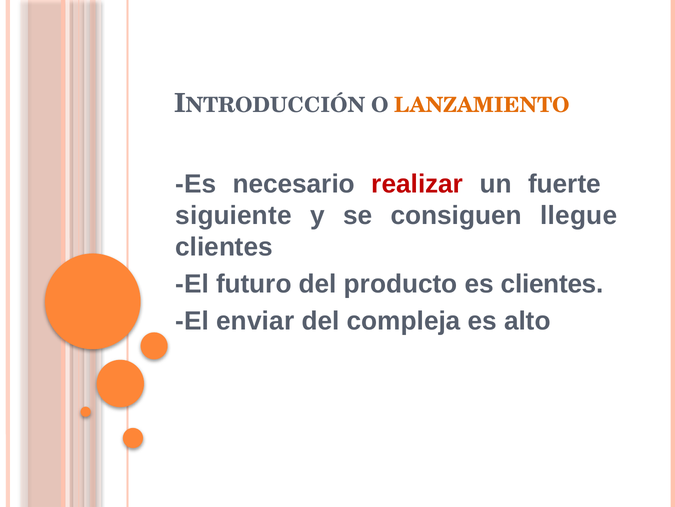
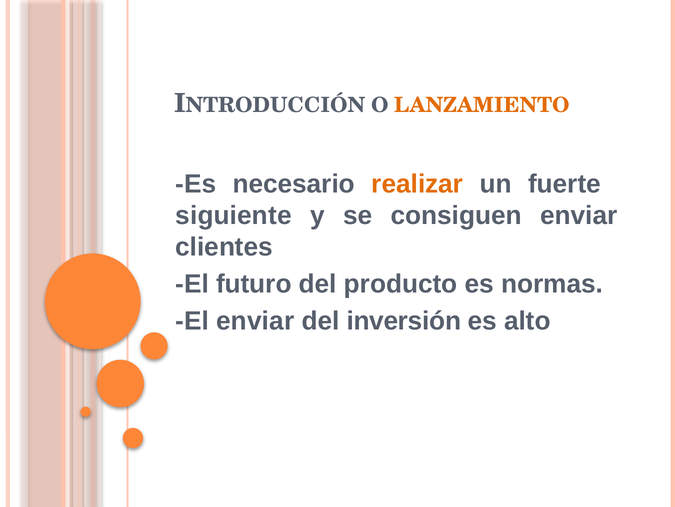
realizar colour: red -> orange (417, 184)
consiguen llegue: llegue -> enviar (579, 215)
es clientes: clientes -> normas (552, 284)
compleja: compleja -> inversión (404, 321)
